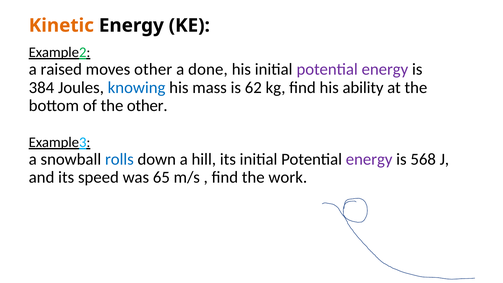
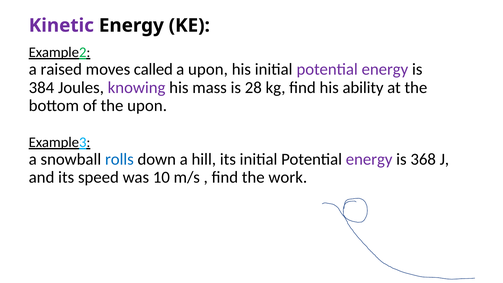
Kinetic colour: orange -> purple (61, 25)
moves other: other -> called (153, 69)
a done: done -> upon (208, 69)
knowing colour: blue -> purple (137, 88)
62: 62 -> 28 (253, 88)
the other: other -> upon (147, 106)
568: 568 -> 368 (423, 159)
65: 65 -> 10 (161, 177)
